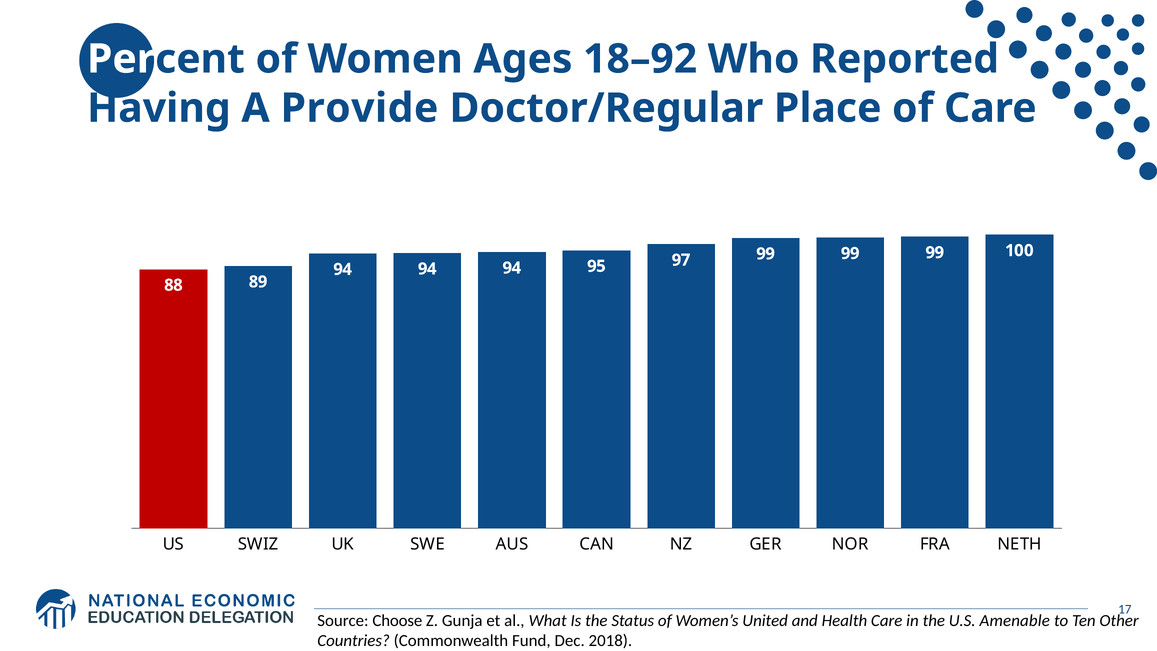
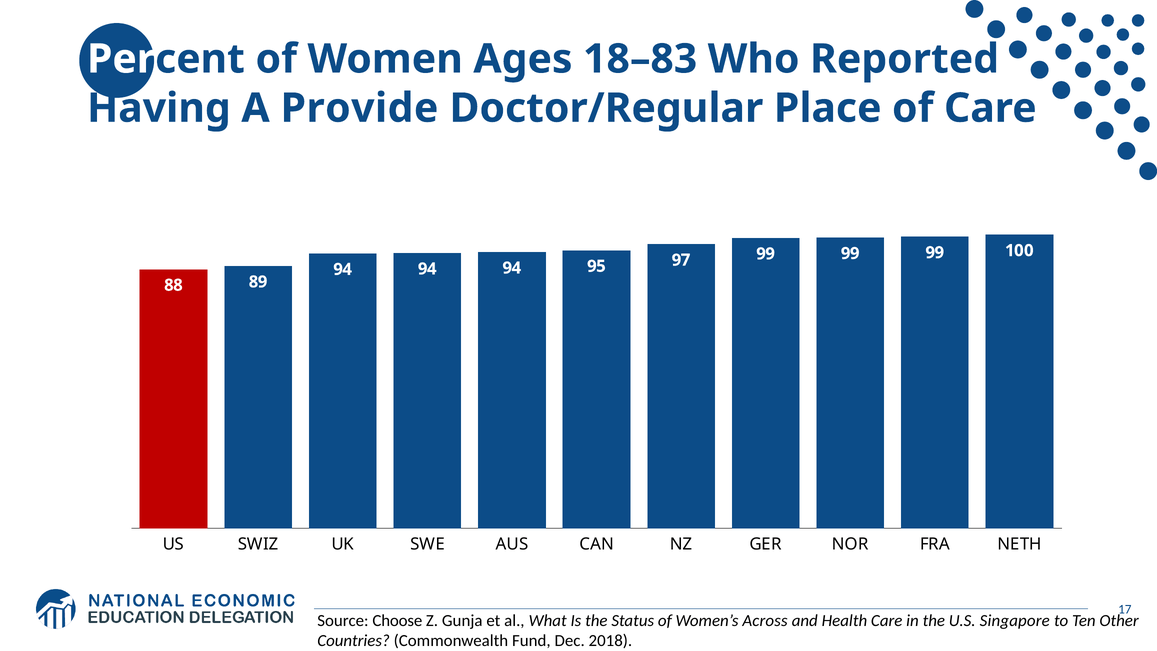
18–92: 18–92 -> 18–83 (640, 59)
United: United -> Across (765, 620)
Amenable: Amenable -> Singapore (1015, 620)
